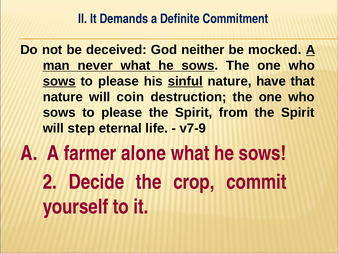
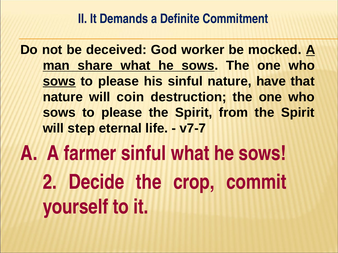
neither: neither -> worker (203, 50)
never: never -> share (95, 66)
sinful underline: present -> none (185, 81)
v7-9: v7-9 -> v7-7 (193, 129)
farmer alone: alone -> sinful (144, 154)
